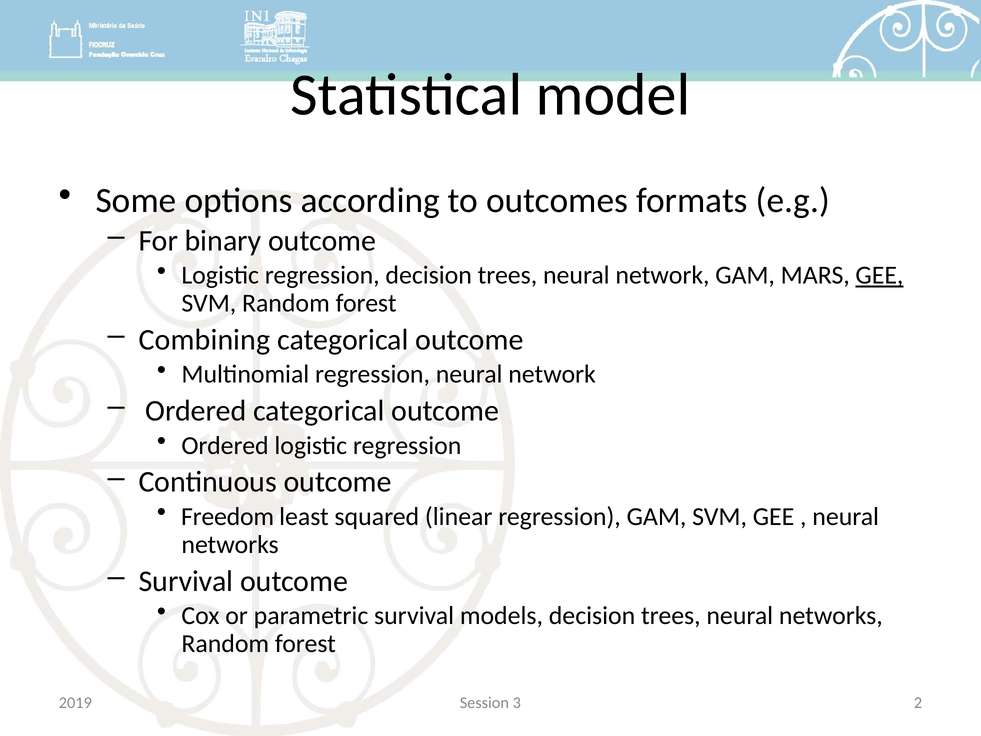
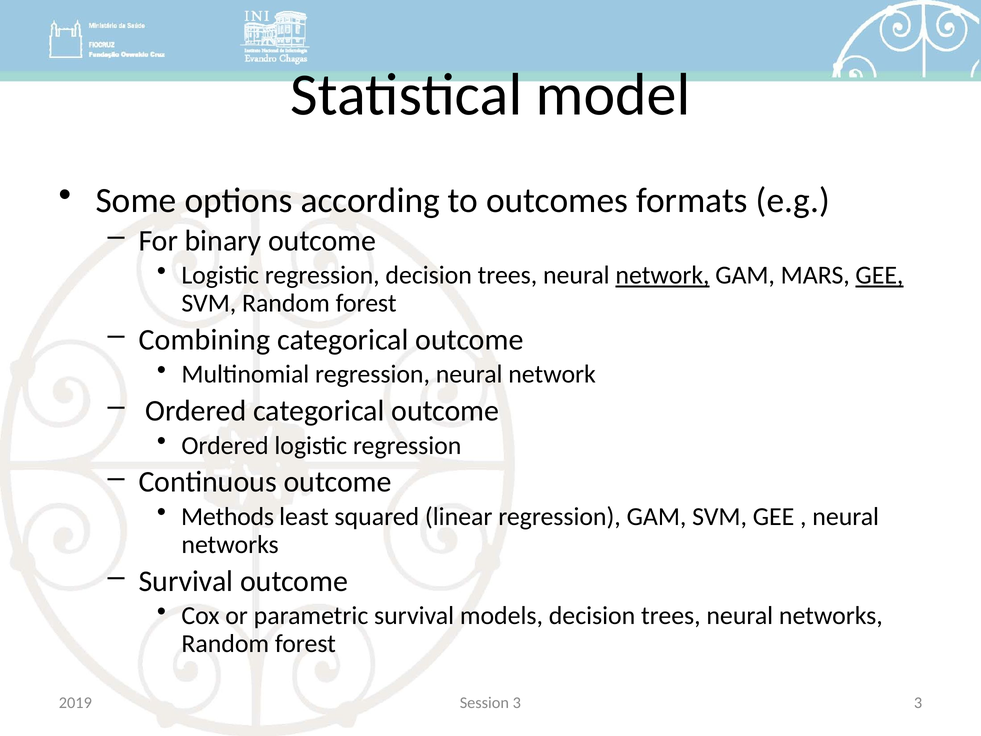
network underline: none -> present (663, 275)
Freedom: Freedom -> Methods (228, 516)
3 2: 2 -> 3 (918, 702)
